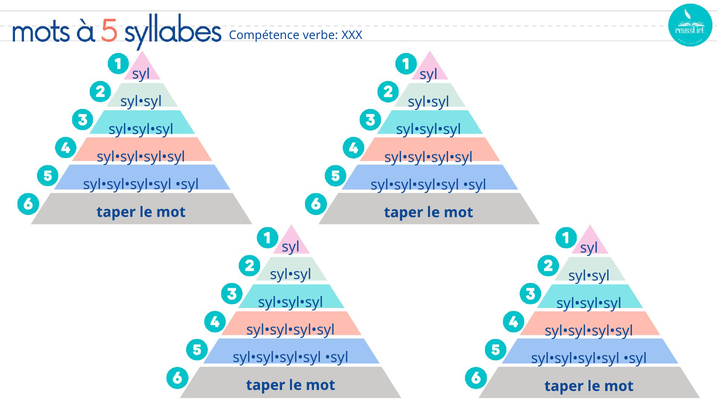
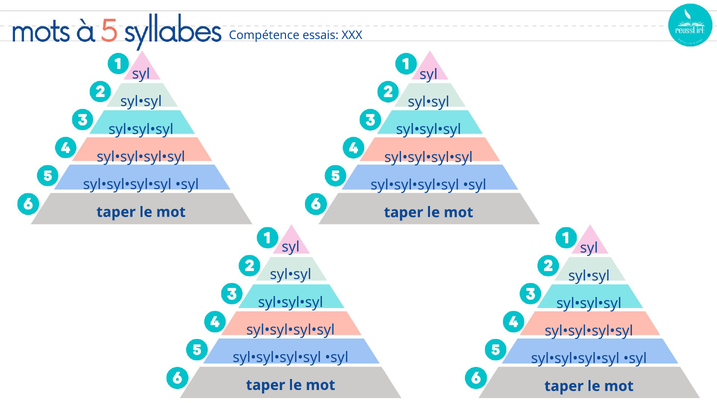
verbe: verbe -> essais (321, 35)
